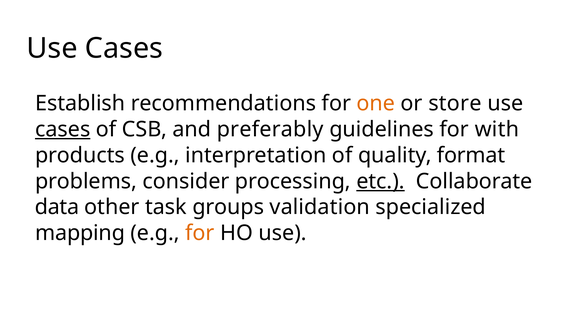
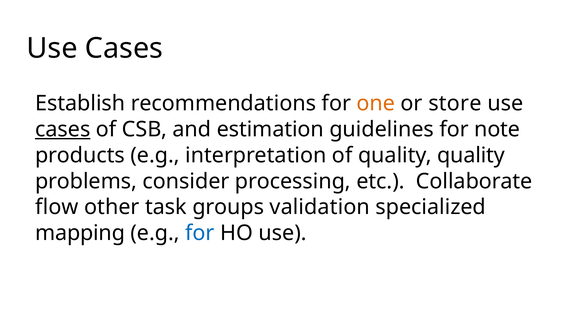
preferably: preferably -> estimation (270, 129)
with: with -> note (497, 129)
quality format: format -> quality (471, 155)
etc underline: present -> none (380, 181)
data: data -> flow (57, 207)
for colour: orange -> blue (200, 233)
